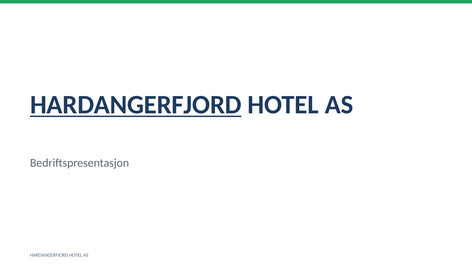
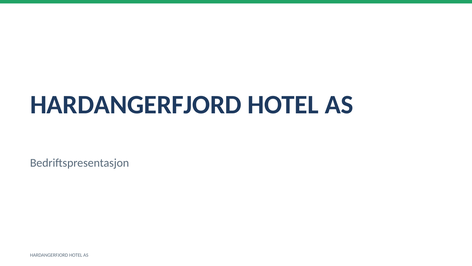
HARDANGERFJORD underline: present -> none (136, 105)
